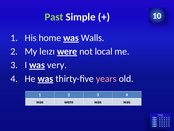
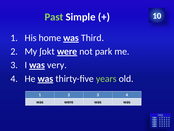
Walls: Walls -> Third (93, 38)
leɪzɪ: leɪzɪ -> ʃɒkt (47, 51)
local: local -> park (104, 51)
years colour: pink -> light green (106, 78)
